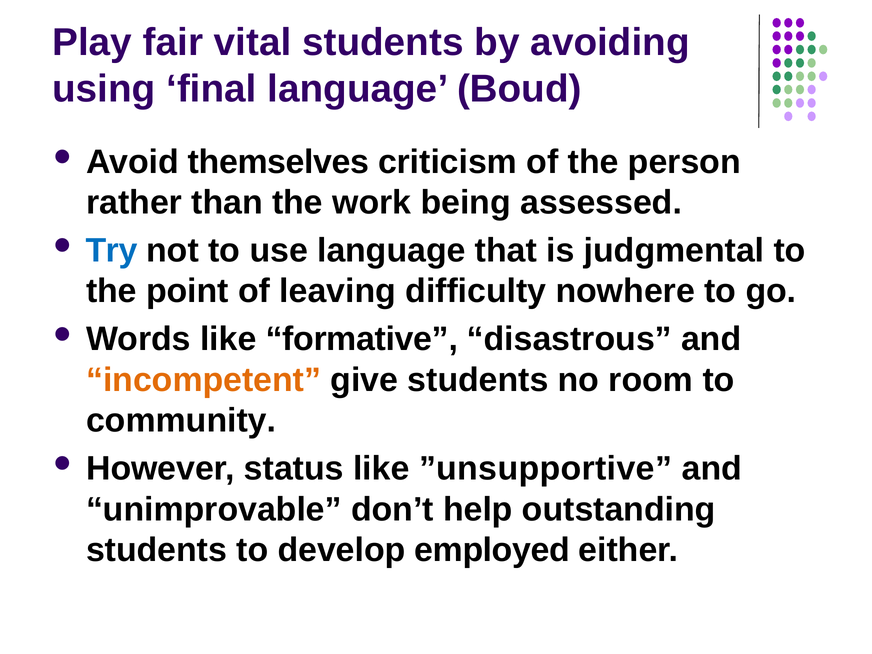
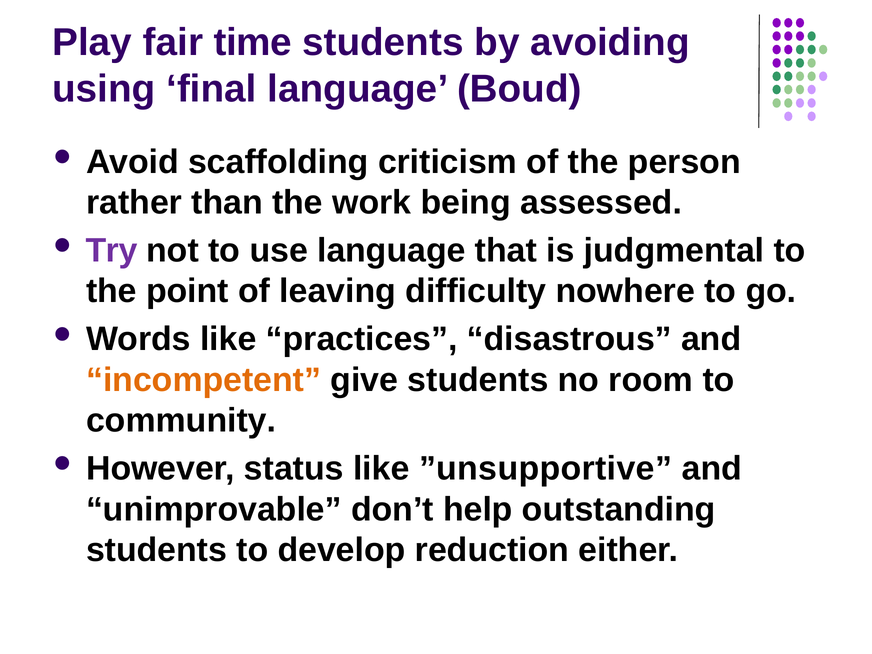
vital: vital -> time (253, 43)
themselves: themselves -> scaffolding (278, 162)
Try colour: blue -> purple (112, 251)
formative: formative -> practices (362, 339)
employed: employed -> reduction (492, 550)
